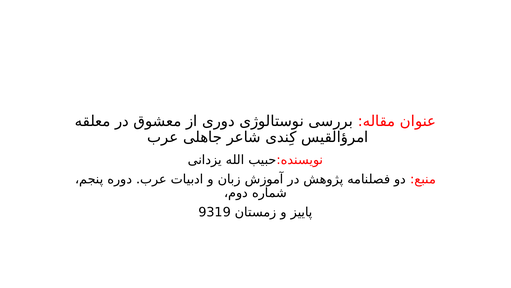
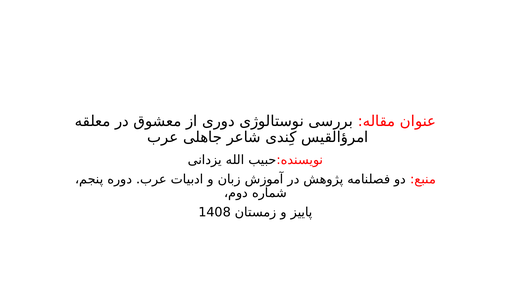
9319: 9319 -> 1408 (215, 212)
